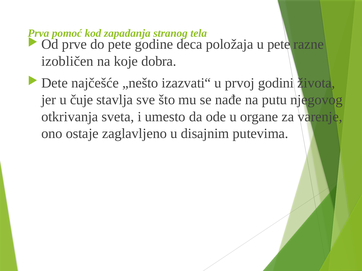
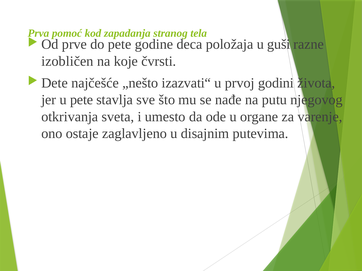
u pete: pete -> guši (279, 44)
dobra: dobra -> čvrsti (159, 61)
u čuje: čuje -> pete (82, 100)
